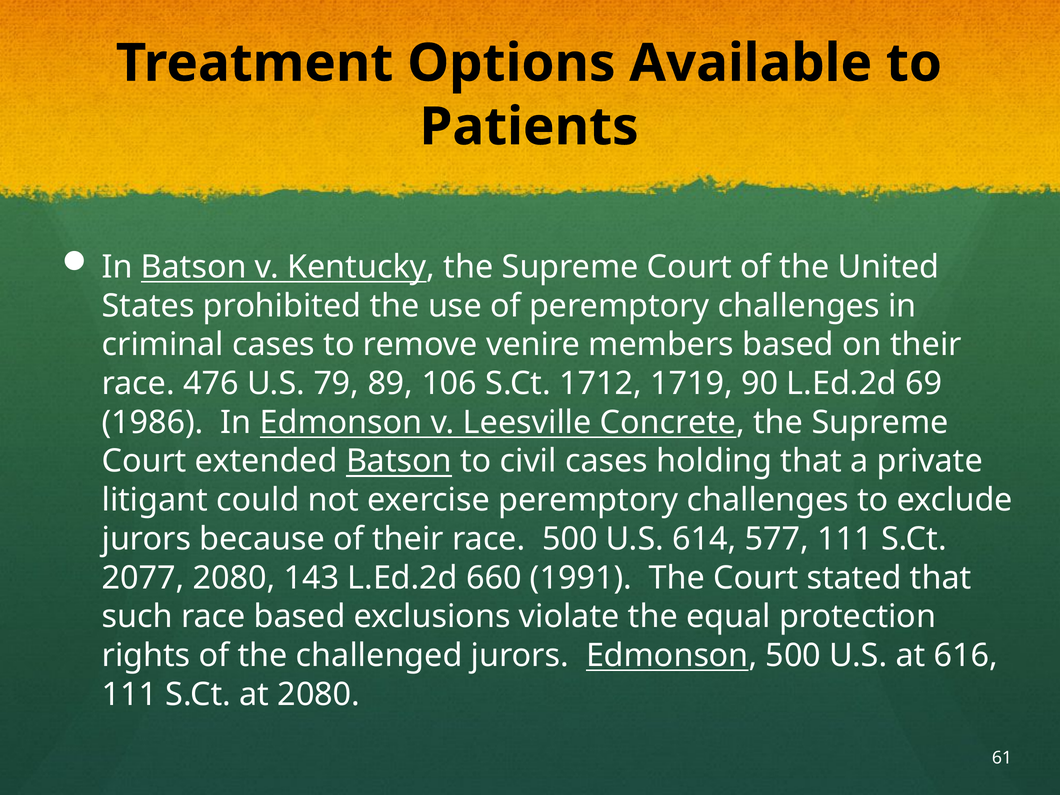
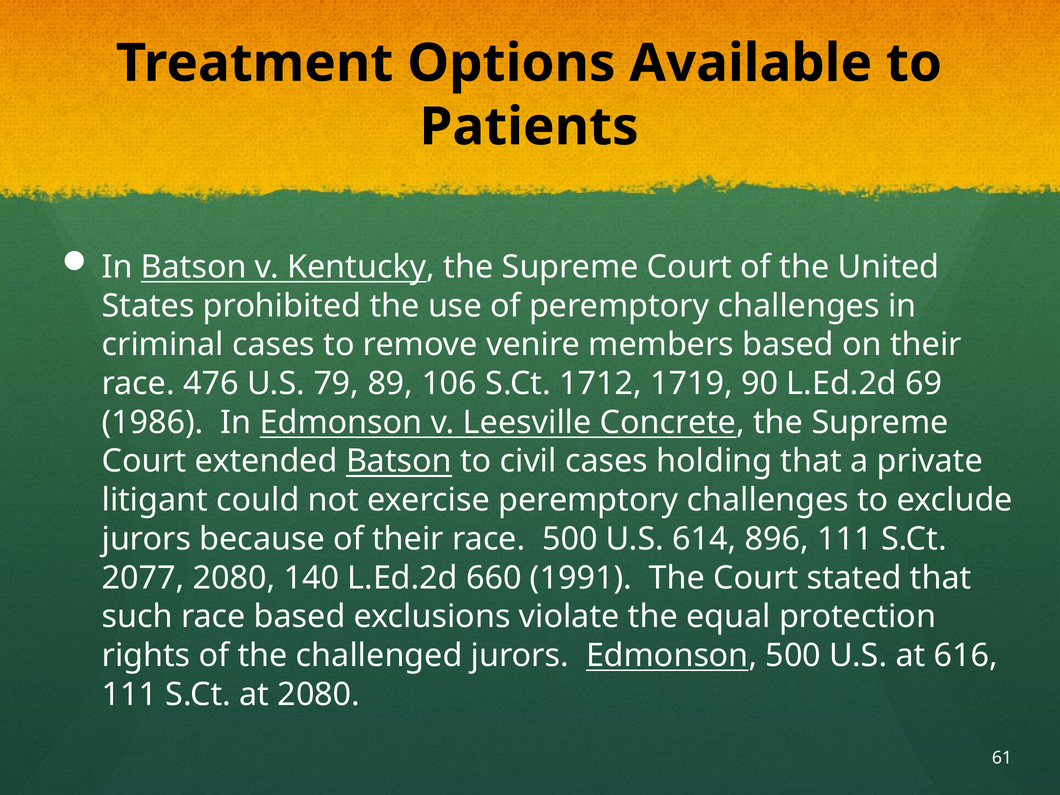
577: 577 -> 896 (777, 539)
143: 143 -> 140 (311, 578)
